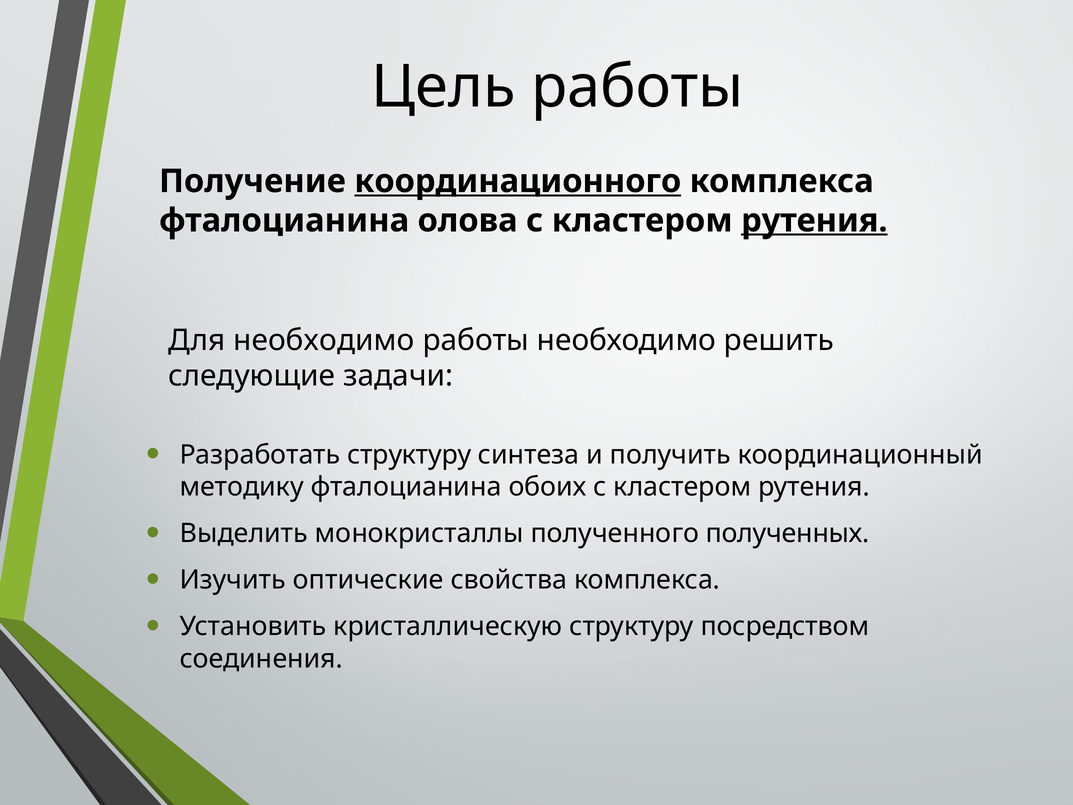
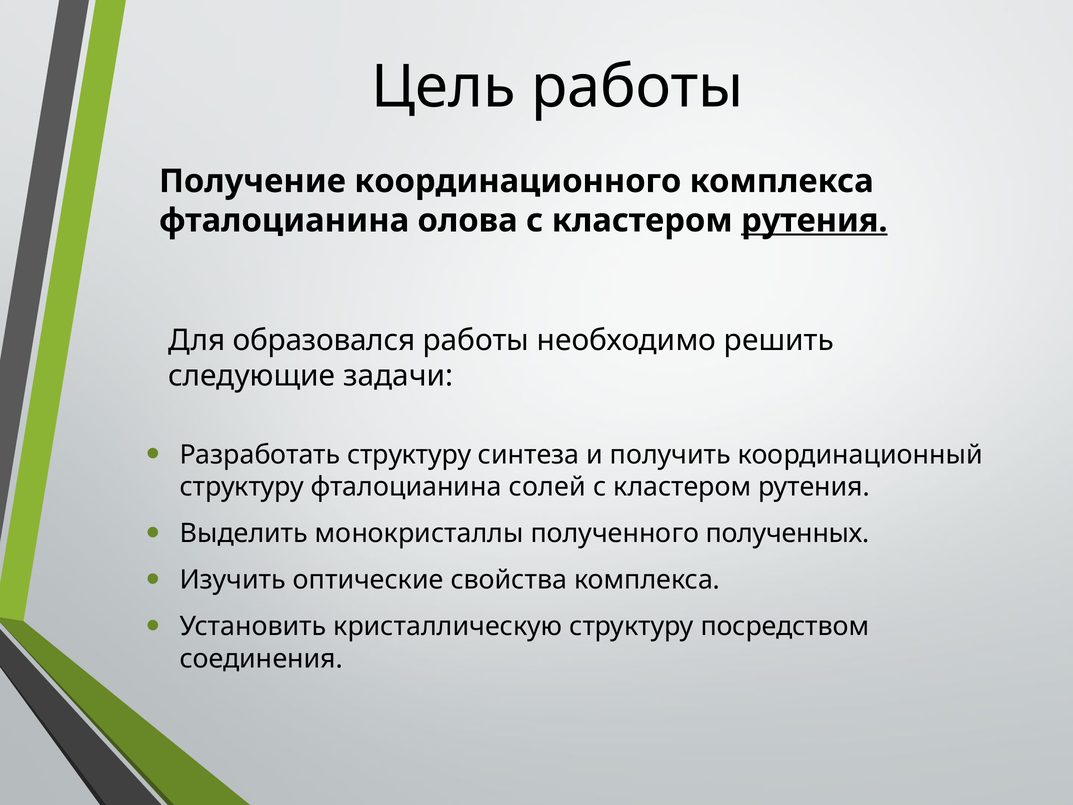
координационного underline: present -> none (518, 181)
Для необходимо: необходимо -> образовался (324, 340)
методику: методику -> структуру (242, 487)
обоих: обоих -> солей (547, 487)
